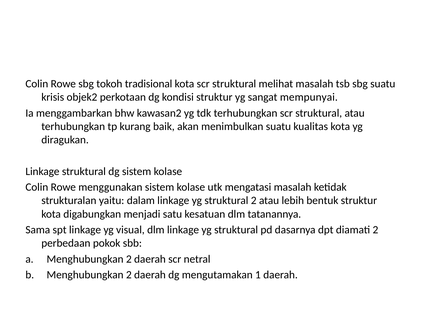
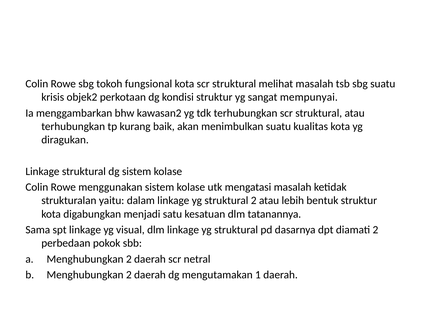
tradisional: tradisional -> fungsional (149, 84)
